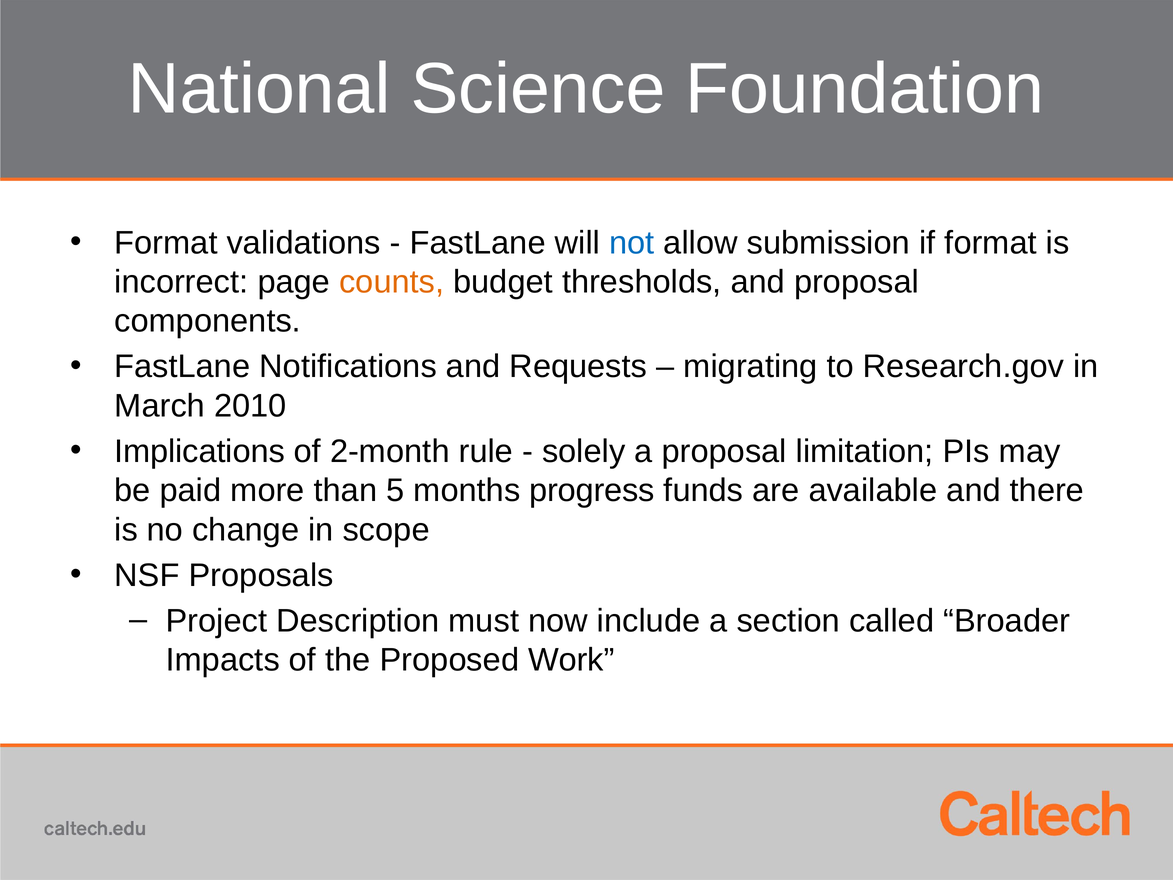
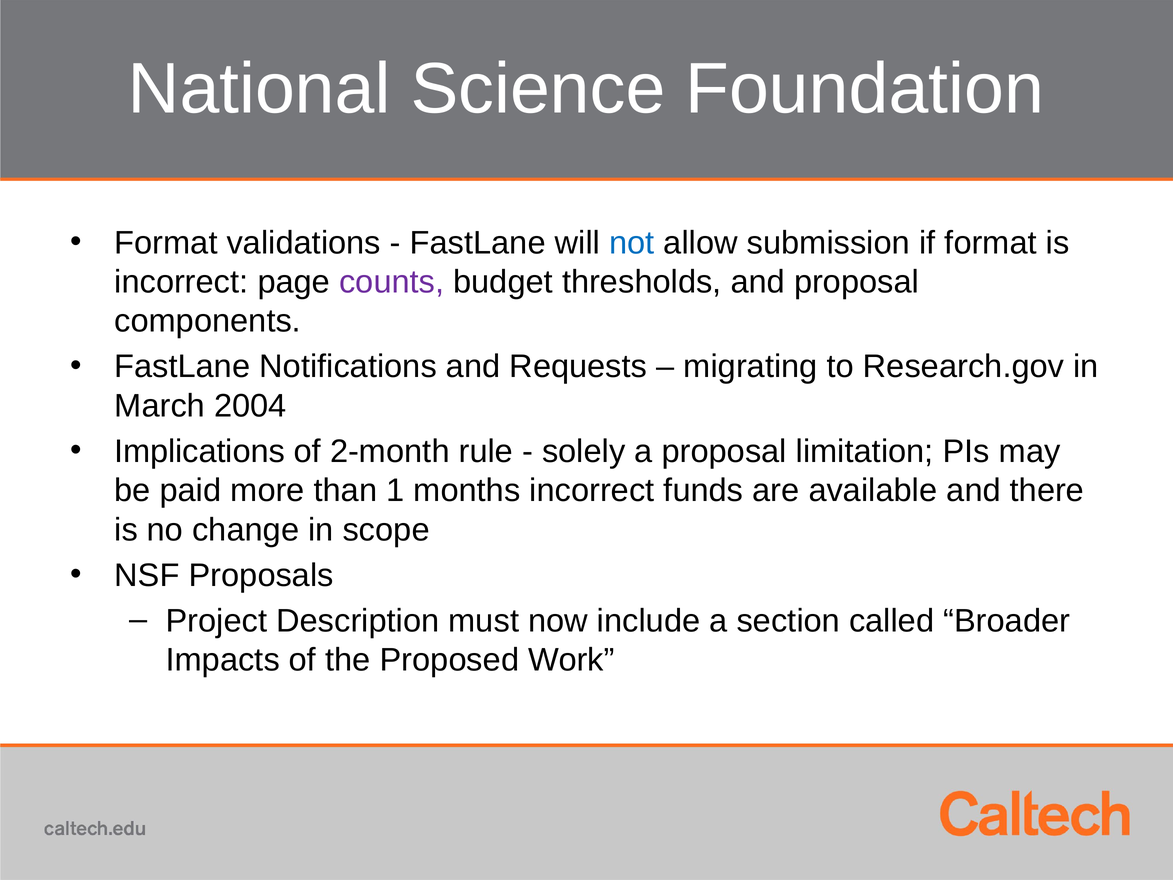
counts colour: orange -> purple (392, 282)
2010: 2010 -> 2004 (250, 406)
5: 5 -> 1 (395, 490)
months progress: progress -> incorrect (592, 490)
